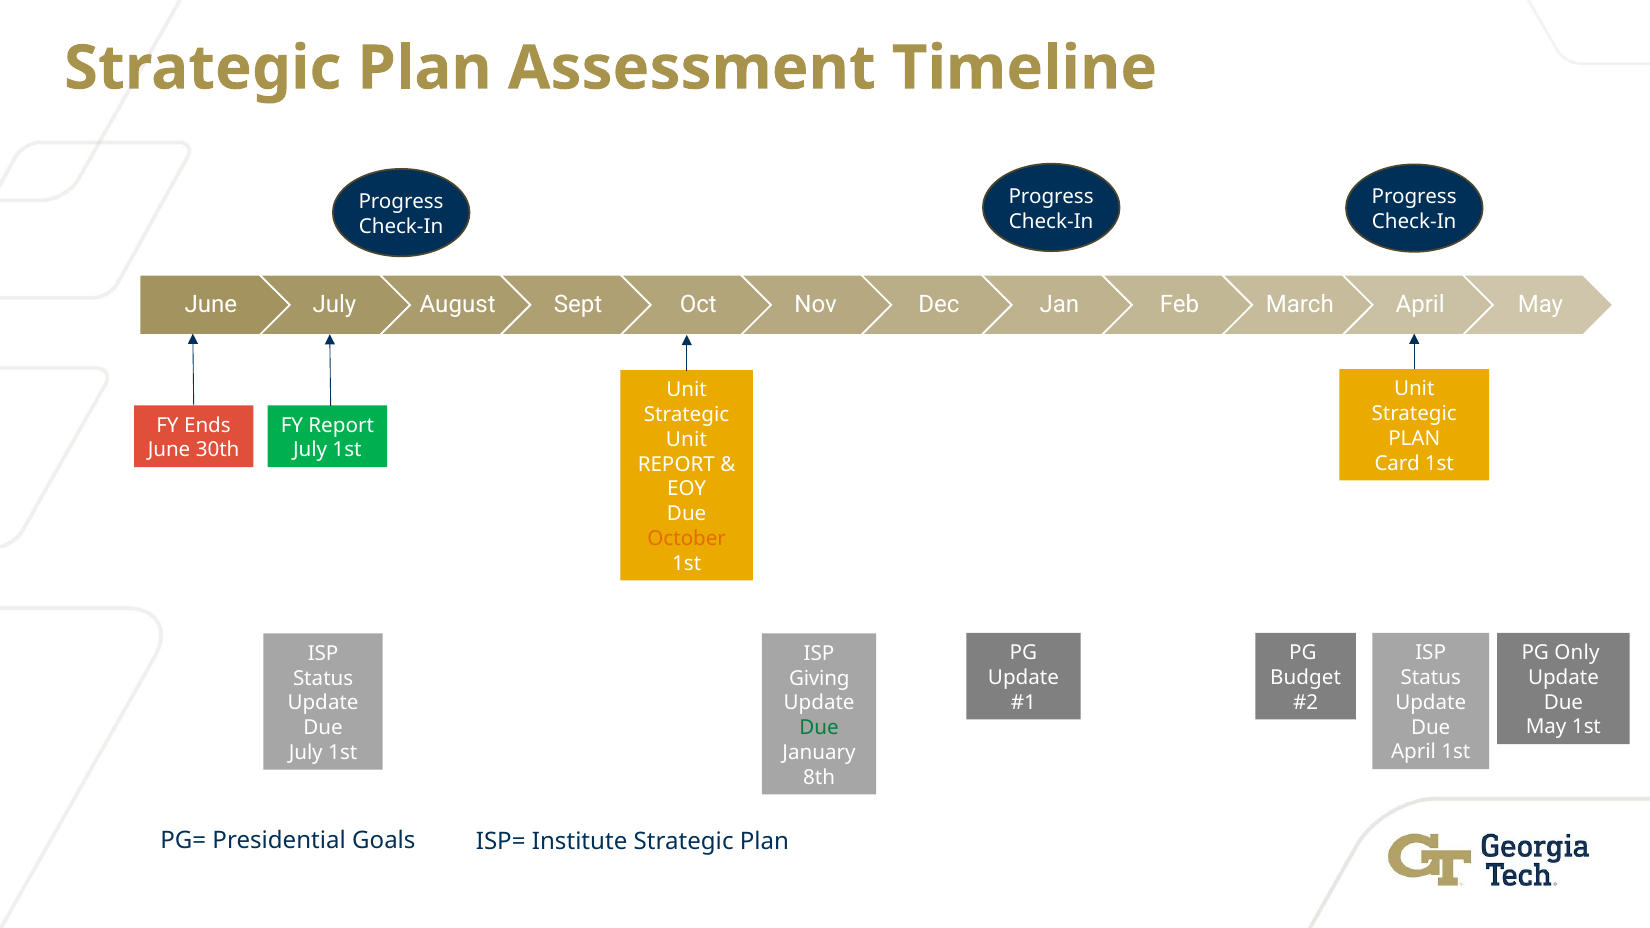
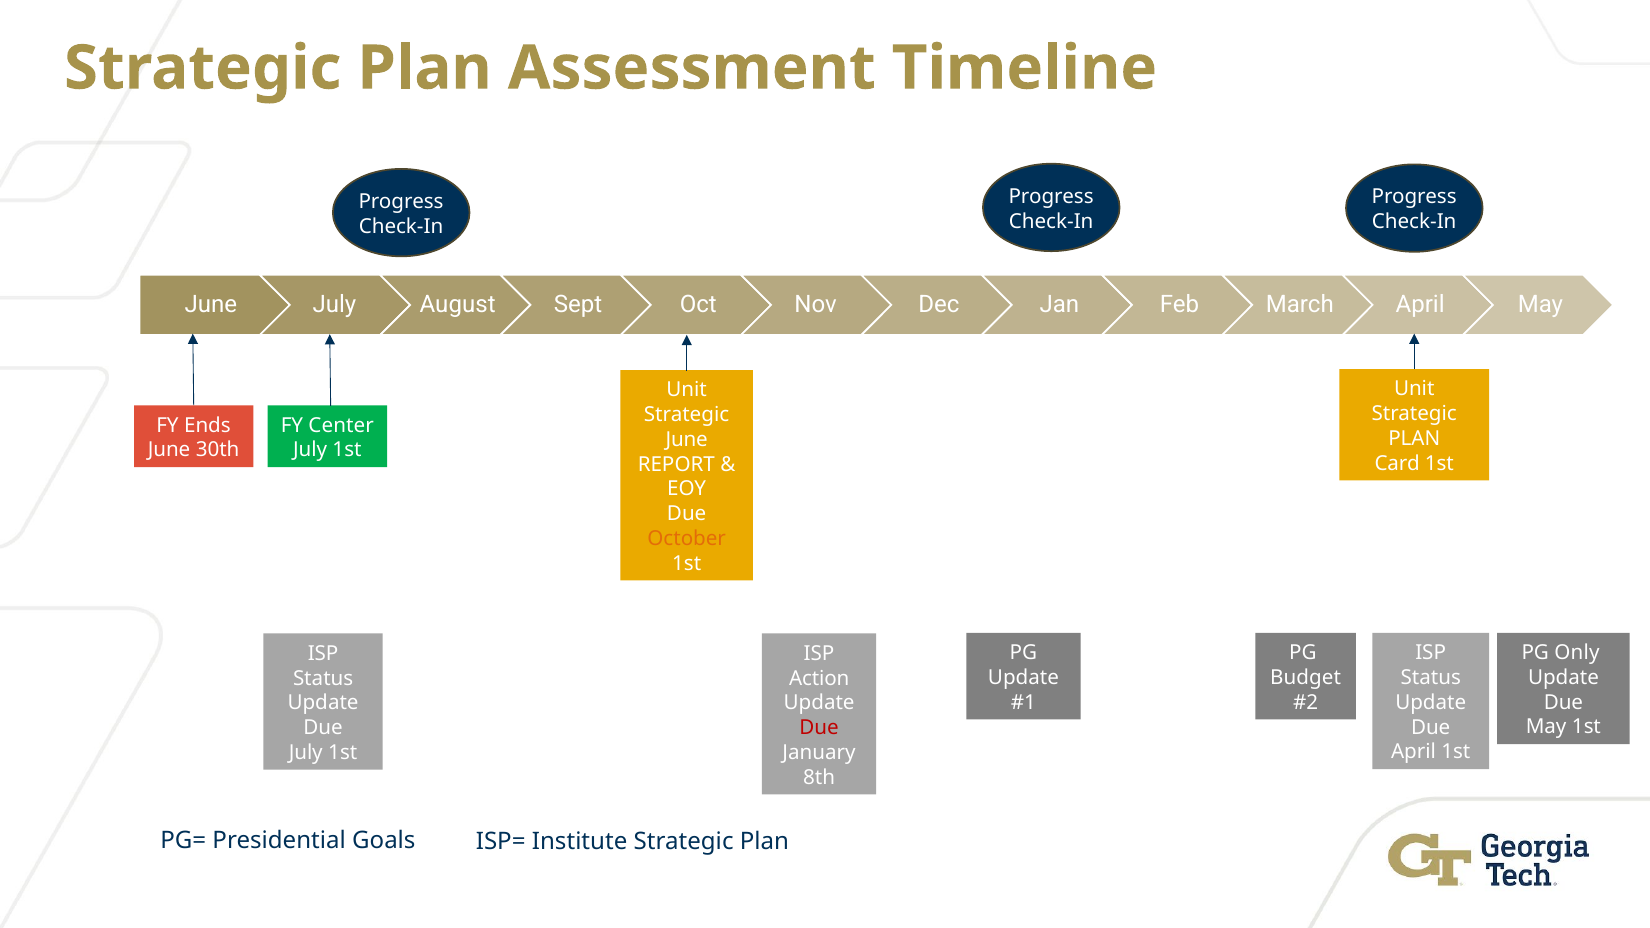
FY Report: Report -> Center (341, 425)
Unit: Unit -> June (687, 440)
Giving: Giving -> Action (819, 678)
Due colour: green -> red (819, 728)
